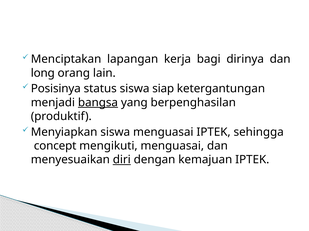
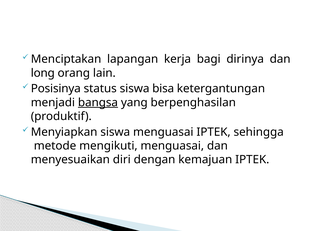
siap: siap -> bisa (163, 89)
concept: concept -> metode (55, 146)
diri underline: present -> none (122, 160)
